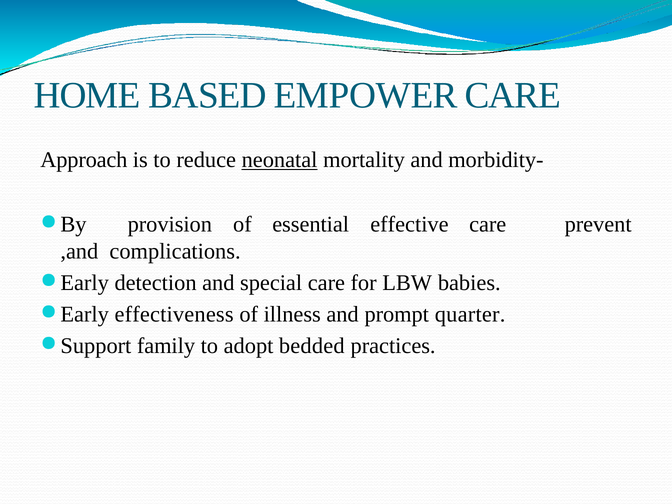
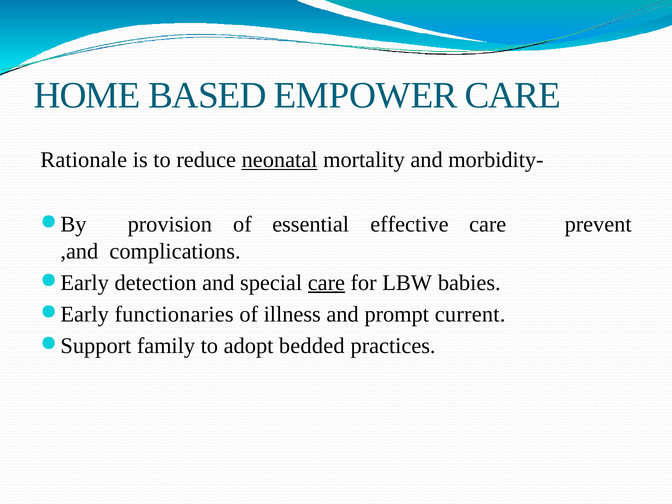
Approach: Approach -> Rationale (84, 160)
care underline: none -> present (326, 283)
effectiveness: effectiveness -> functionaries (174, 314)
quarter: quarter -> current (470, 314)
